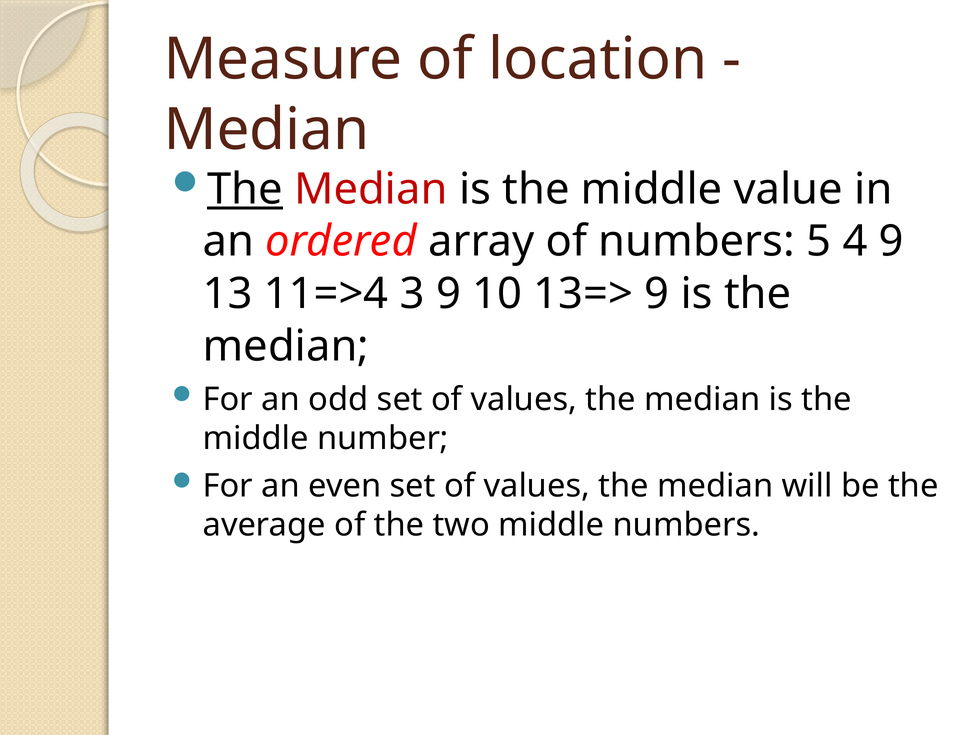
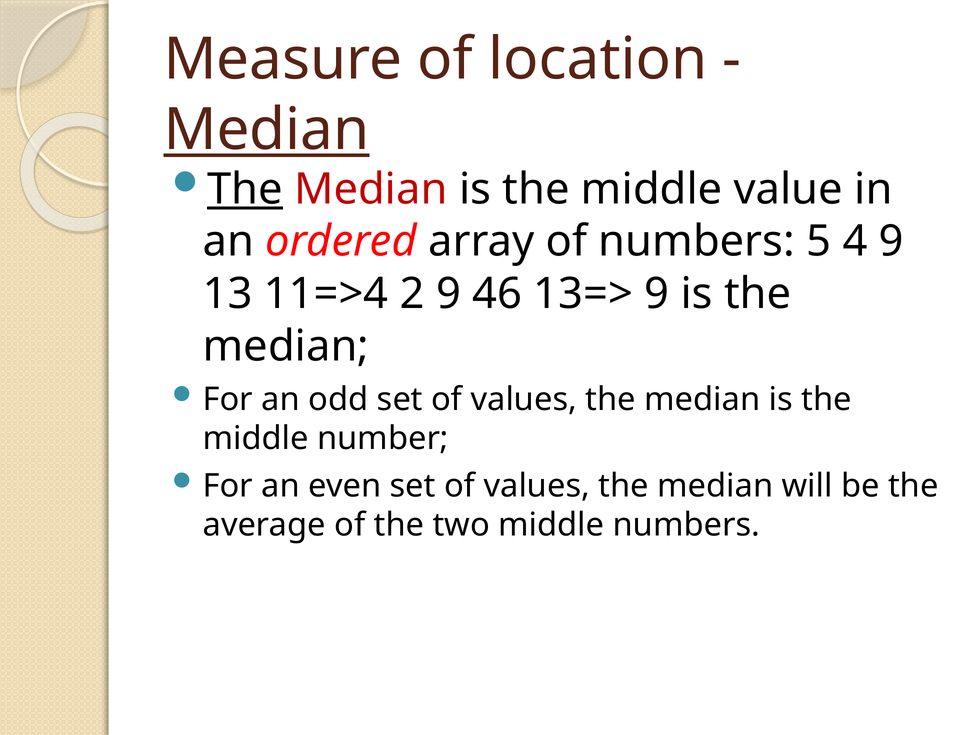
Median underline: none -> present (266, 130)
3: 3 -> 2 (412, 294)
10: 10 -> 46 (497, 294)
